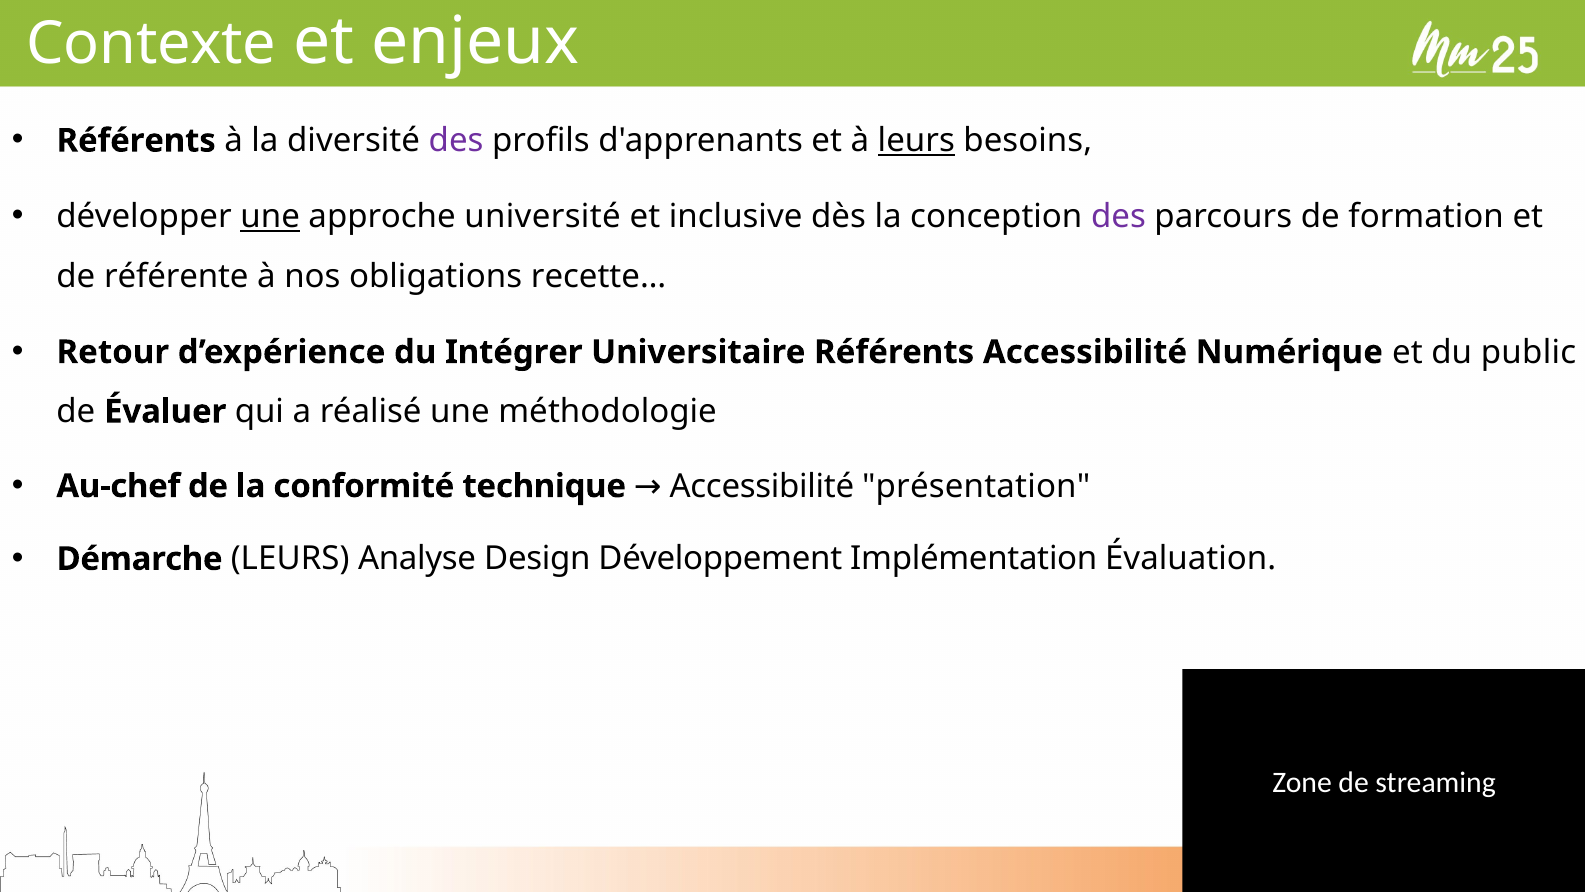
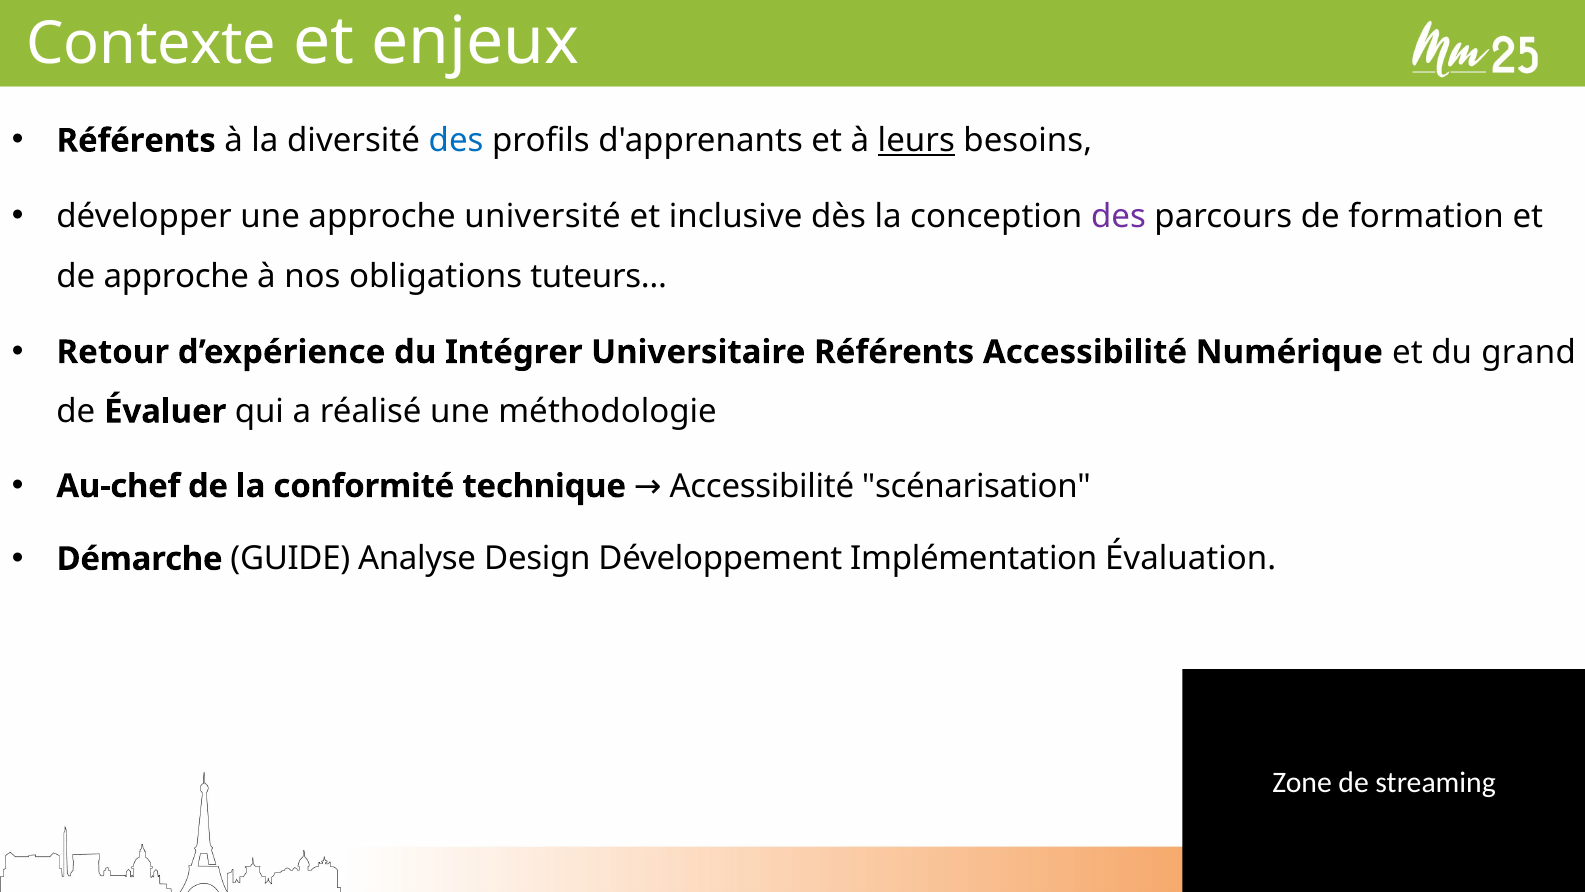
des colour: purple -> blue (456, 141)
une underline: present -> none (270, 217)
de référente: référente -> approche (176, 276)
recette…: recette… -> tuteurs… (599, 276)
public: public -> grand (1529, 352)
présentation: présentation -> scénarisation (976, 486)
Démarche LEURS: LEURS -> GUIDE (290, 559)
